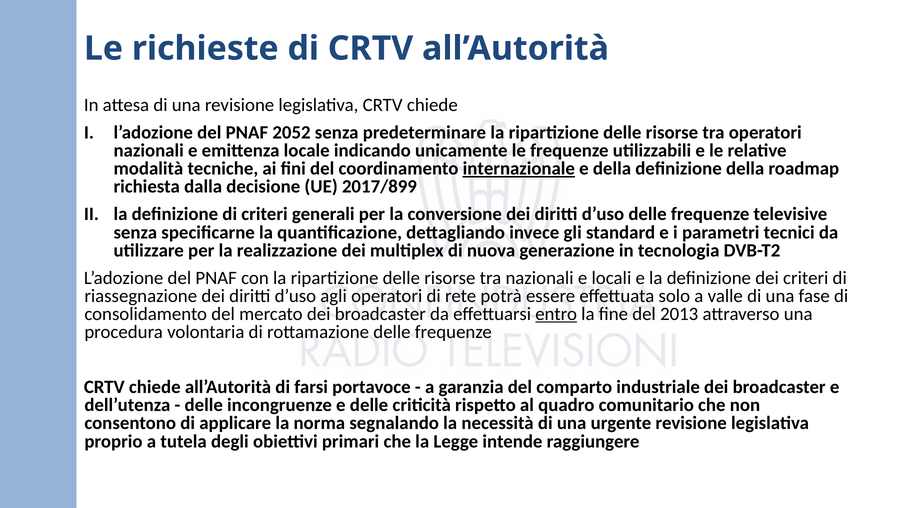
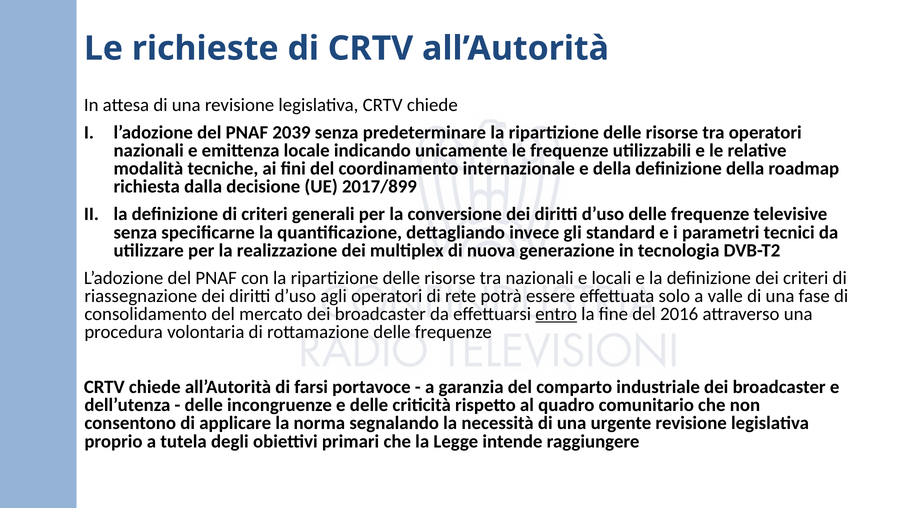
2052: 2052 -> 2039 (292, 132)
internazionale underline: present -> none (519, 169)
2013: 2013 -> 2016 (679, 314)
